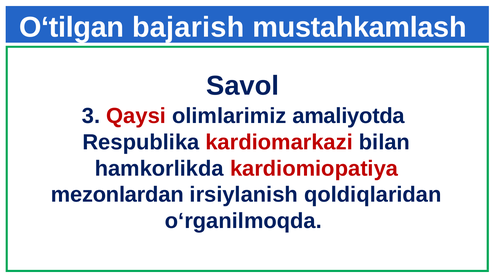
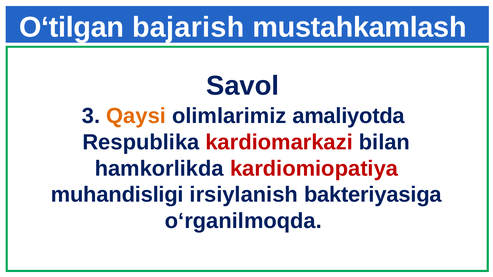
Qaysi colour: red -> orange (136, 116)
mezonlardan: mezonlardan -> muhandisligi (117, 195)
qoldiqlaridan: qoldiqlaridan -> bakteriyasiga (373, 195)
